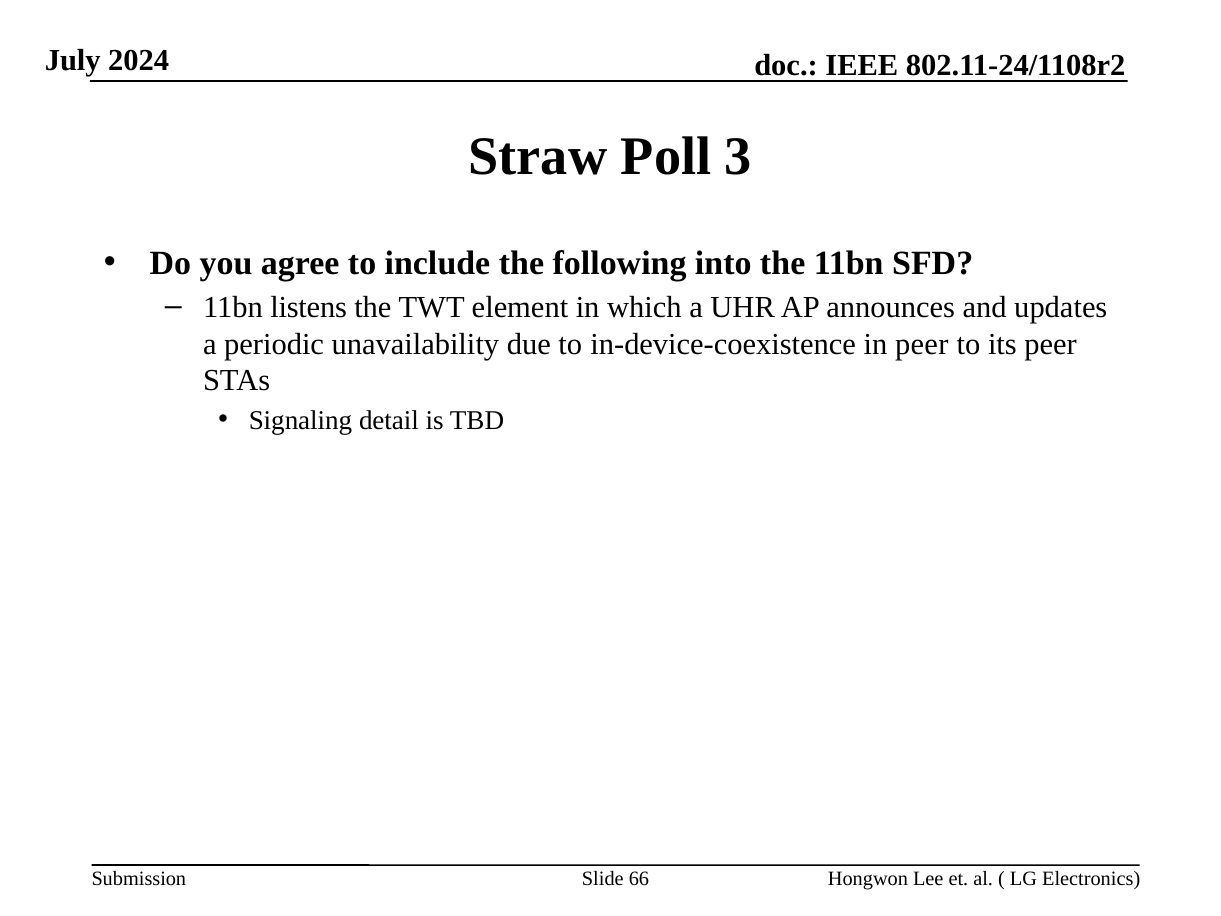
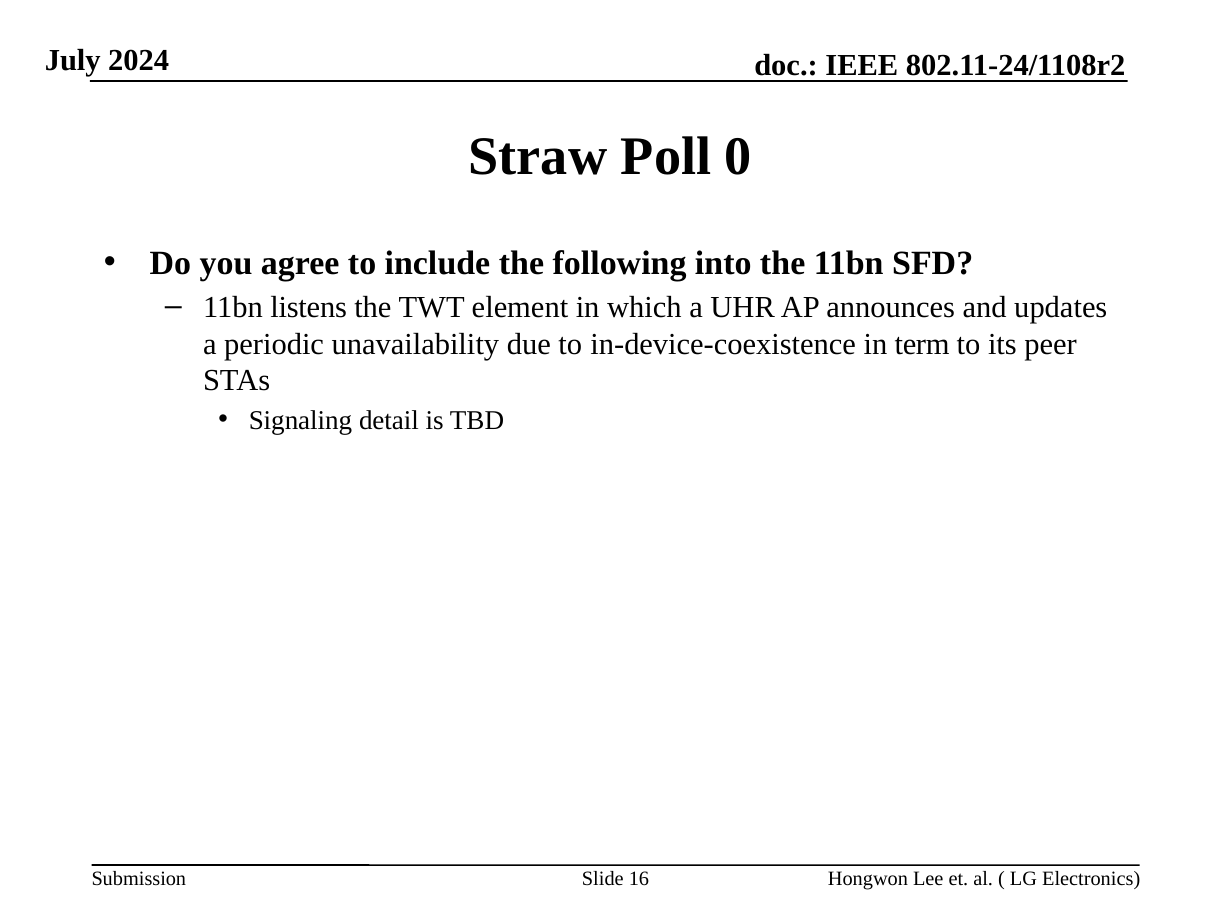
3: 3 -> 0 (738, 156)
in peer: peer -> term (922, 344)
66: 66 -> 16 (639, 878)
